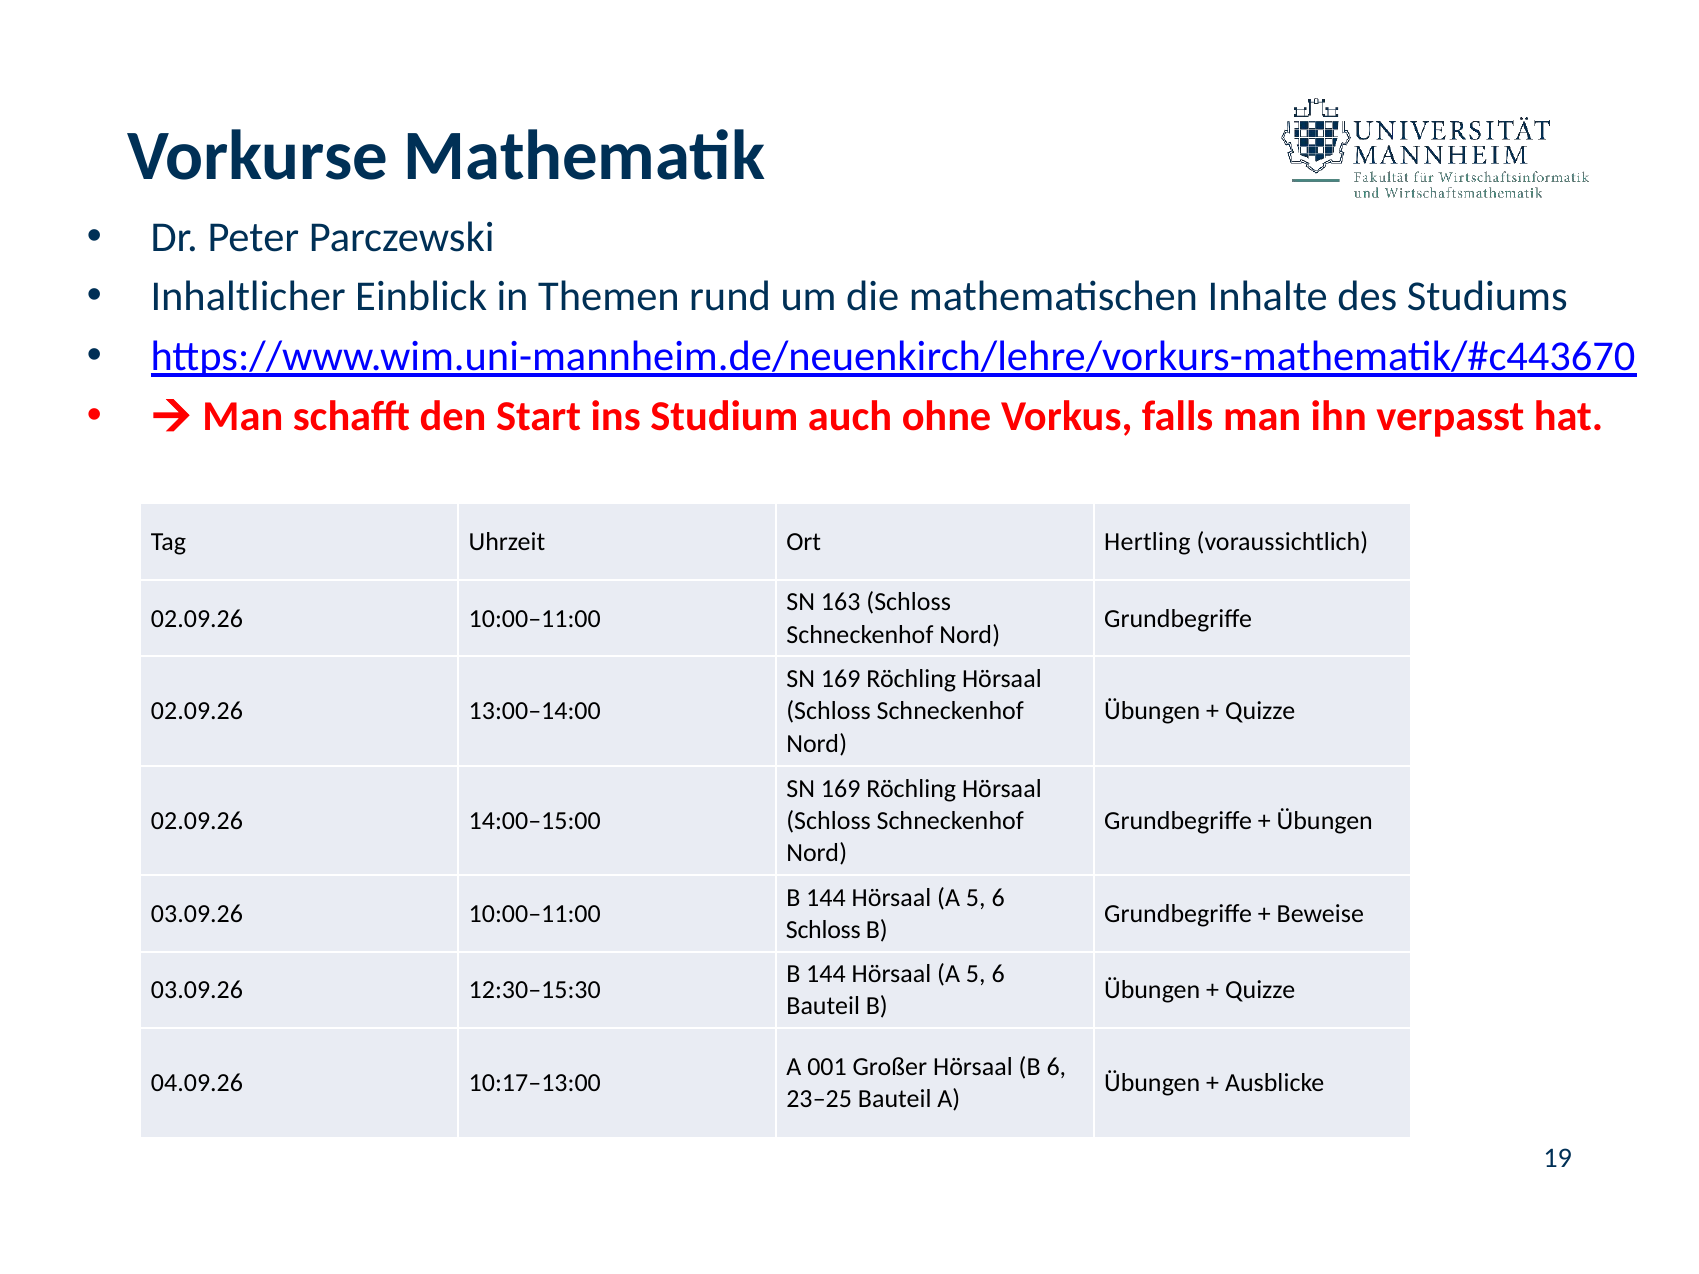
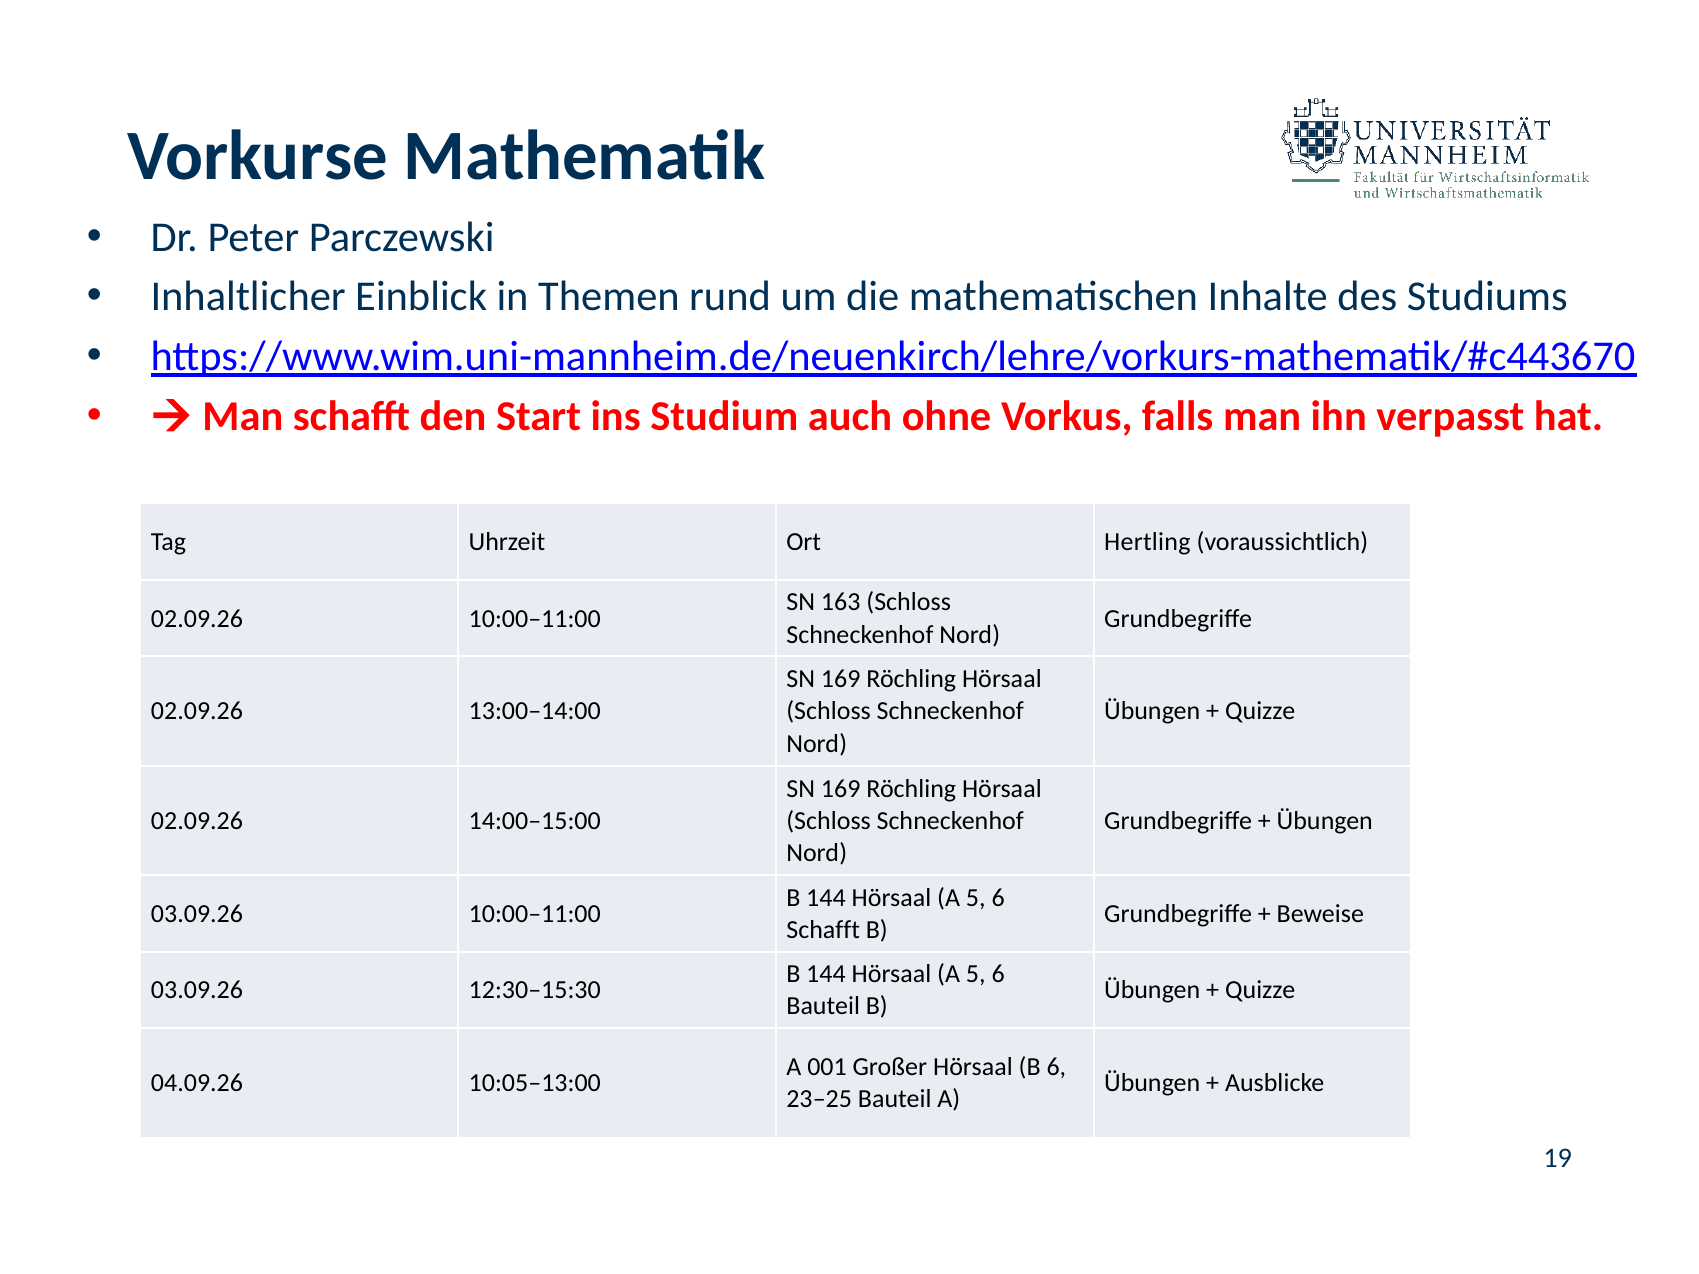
Schloss: Schloss -> Schafft (823, 930)
10:17–13:00: 10:17–13:00 -> 10:05–13:00 (535, 1083)
